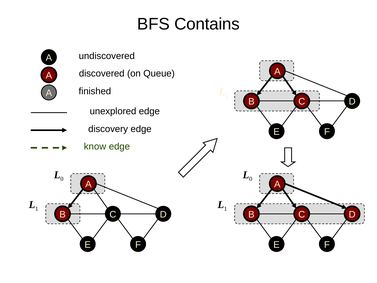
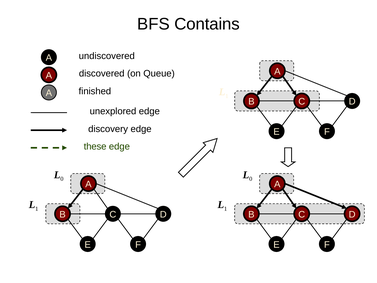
know: know -> these (95, 146)
